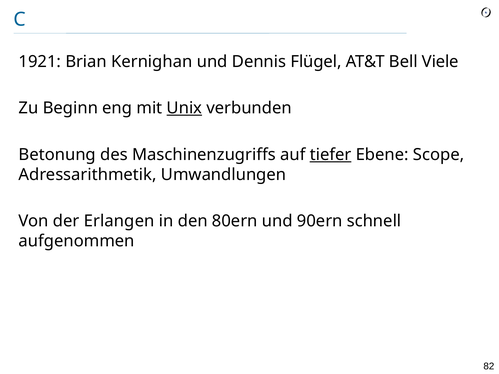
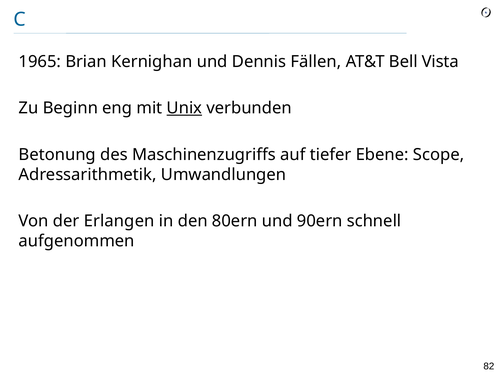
1921: 1921 -> 1965 (40, 62)
Flügel: Flügel -> Fällen (316, 62)
Viele: Viele -> Vista (440, 62)
tiefer underline: present -> none (331, 155)
